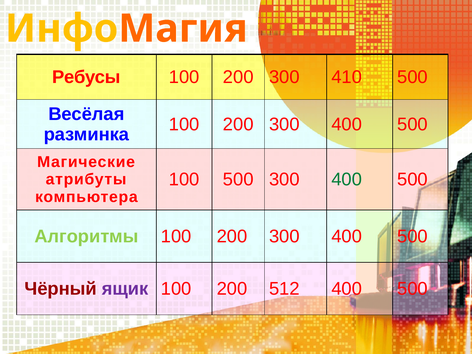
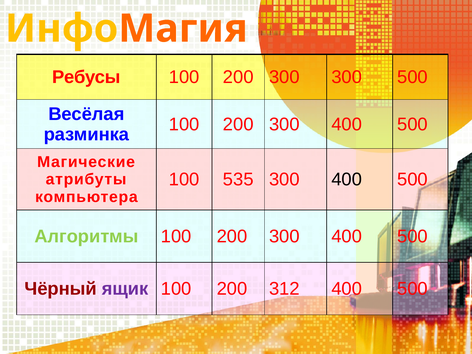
300 410: 410 -> 300 (347, 77)
100 500: 500 -> 535 (238, 180)
400 colour: green -> black (347, 180)
512: 512 -> 312 (284, 289)
